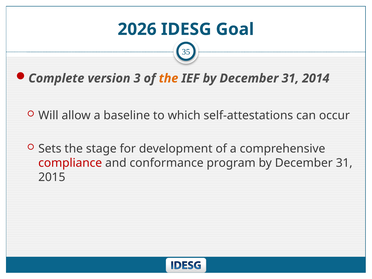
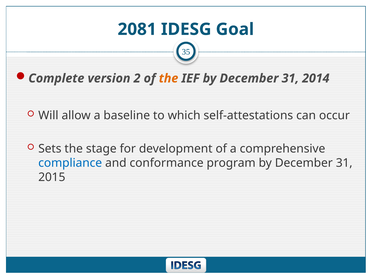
2026: 2026 -> 2081 (137, 29)
3: 3 -> 2 (137, 78)
compliance colour: red -> blue (70, 163)
